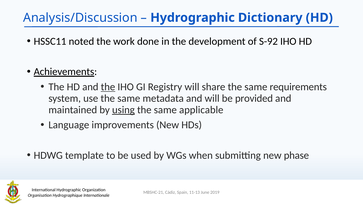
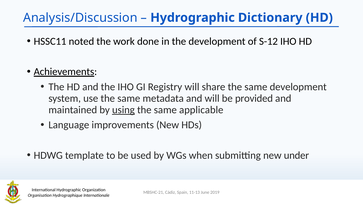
S-92: S-92 -> S-12 (268, 41)
the underline: present -> none (108, 87)
same requirements: requirements -> development (298, 87)
phase: phase -> under (296, 156)
